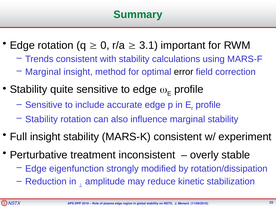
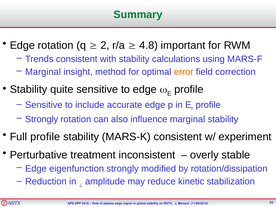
0: 0 -> 2 (105, 45)
3.1: 3.1 -> 4.8 (149, 45)
error colour: black -> orange (184, 72)
Stability: Stability -> Strongly (42, 119)
Full insight: insight -> profile (45, 137)
